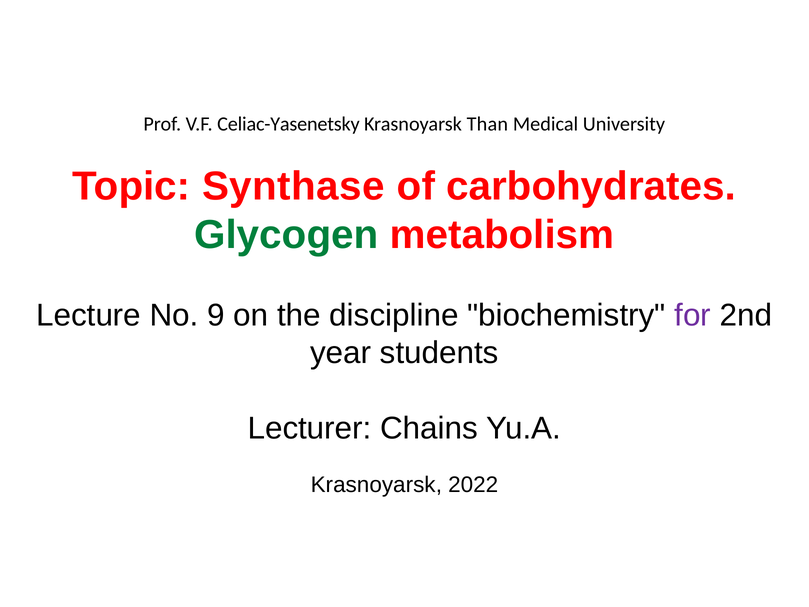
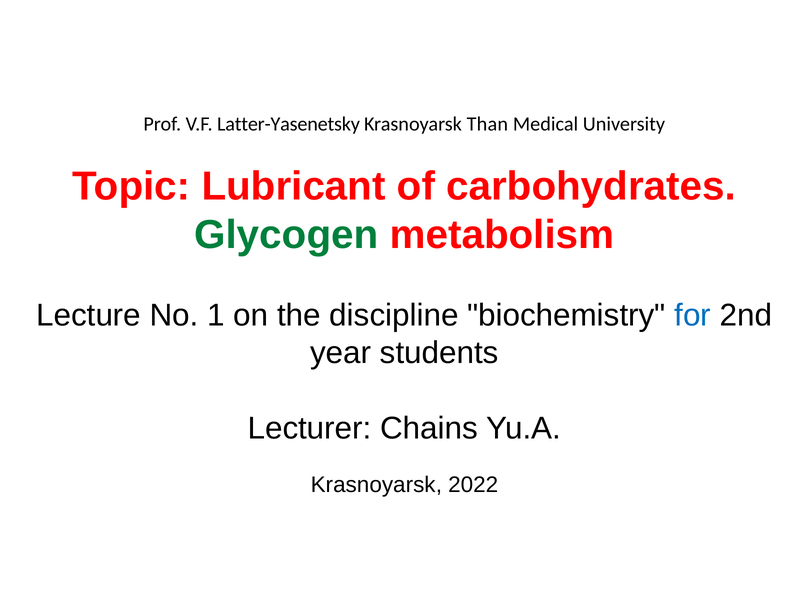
Celiac-Yasenetsky: Celiac-Yasenetsky -> Latter-Yasenetsky (288, 124)
Synthase: Synthase -> Lubricant (294, 186)
9: 9 -> 1 (216, 315)
for colour: purple -> blue (693, 315)
